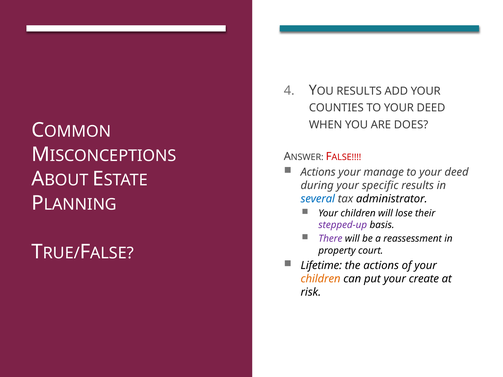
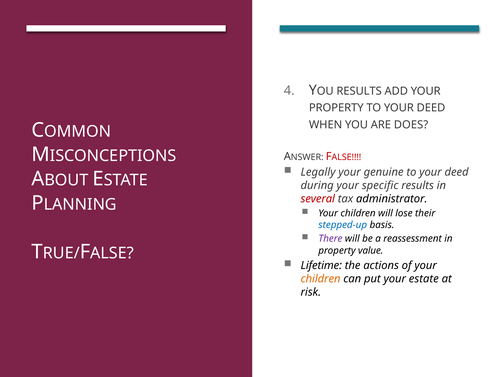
COUNTIES: COUNTIES -> PROPERTY (336, 108)
Actions: Actions -> Legally (318, 172)
manage: manage -> genuine (384, 172)
several colour: blue -> red (318, 199)
stepped-up colour: purple -> blue (343, 225)
court: court -> value (371, 251)
create: create -> estate (424, 279)
